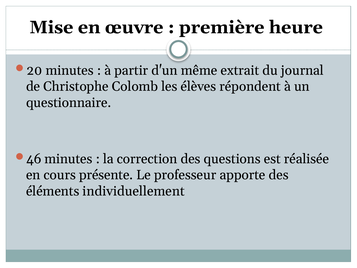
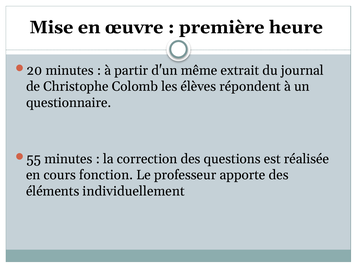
46: 46 -> 55 (34, 159)
présente: présente -> fonction (106, 175)
